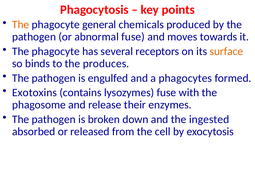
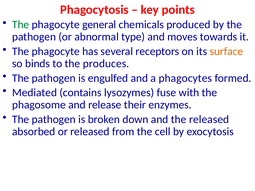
The colour: orange -> green (21, 25)
abnormal fuse: fuse -> type (133, 37)
Exotoxins: Exotoxins -> Mediated (35, 93)
the ingested: ingested -> released (209, 119)
